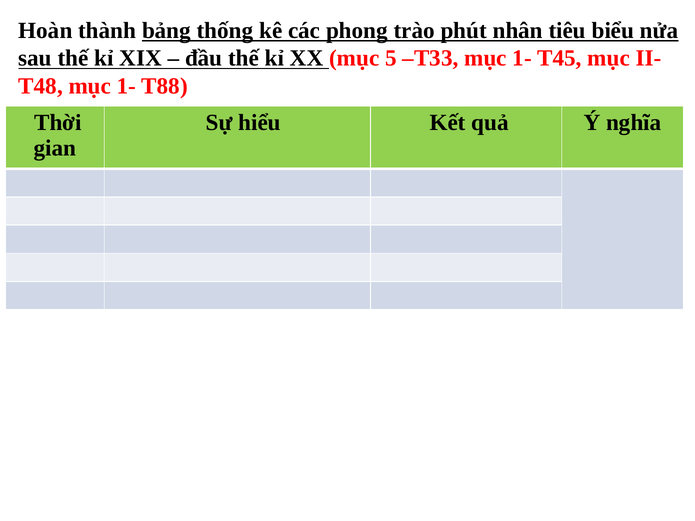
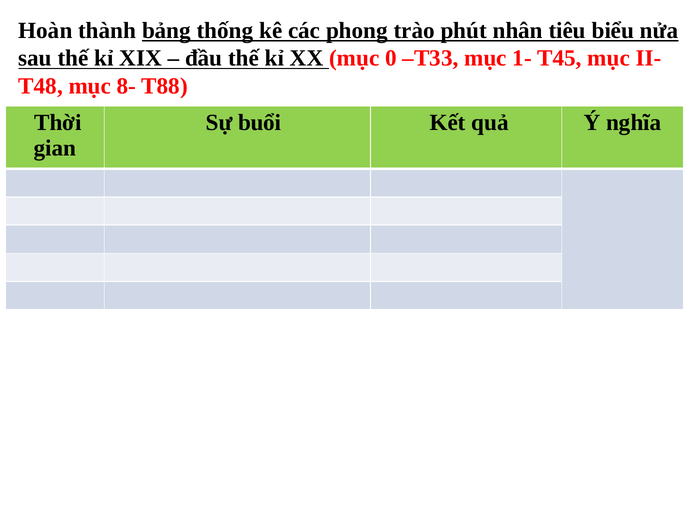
5: 5 -> 0 (391, 58)
T48 mục 1-: 1- -> 8- (126, 86)
hiểu: hiểu -> buổi (260, 123)
